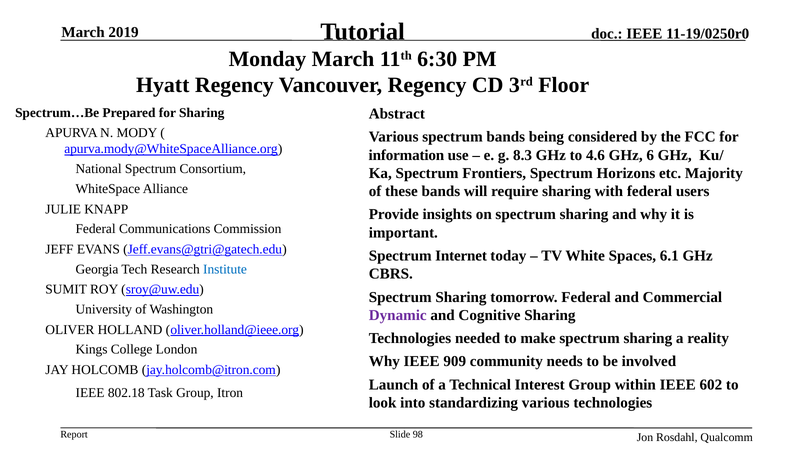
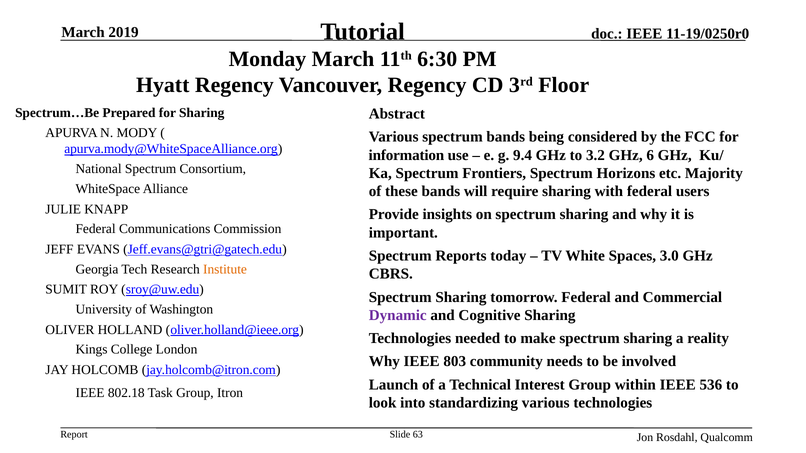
8.3: 8.3 -> 9.4 (523, 155)
4.6: 4.6 -> 3.2 (595, 155)
Internet: Internet -> Reports (461, 256)
6.1: 6.1 -> 3.0 (669, 256)
Institute colour: blue -> orange (225, 269)
909: 909 -> 803 (455, 362)
602: 602 -> 536 (711, 385)
98: 98 -> 63 (418, 435)
